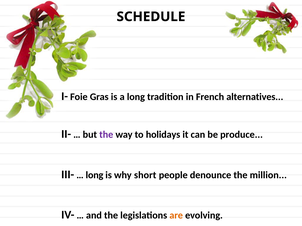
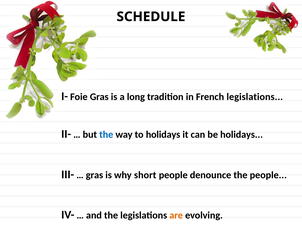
French alternatives: alternatives -> legislations (255, 97)
the colour: purple -> blue (106, 135)
be produce: produce -> holidays (242, 135)
long: long -> gras (94, 175)
the million: million -> people (268, 175)
